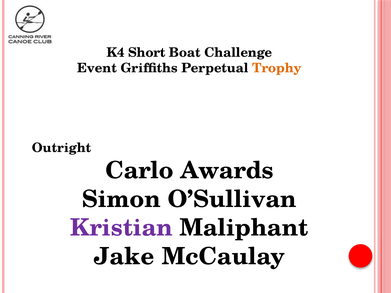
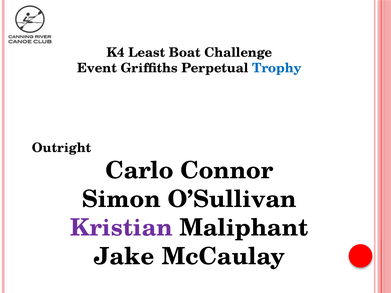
Short: Short -> Least (147, 53)
Trophy colour: orange -> blue (277, 68)
Awards: Awards -> Connor (227, 171)
